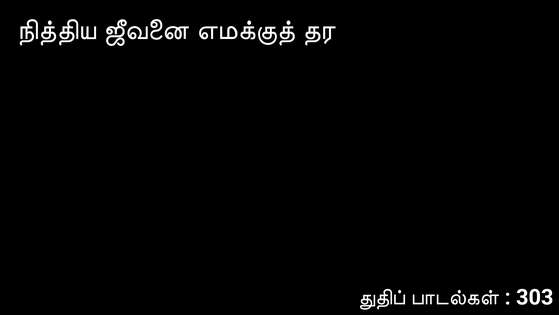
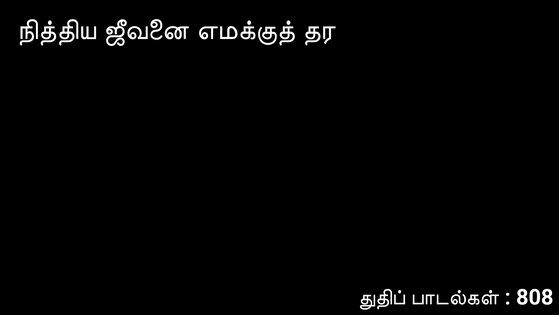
303: 303 -> 808 (535, 297)
